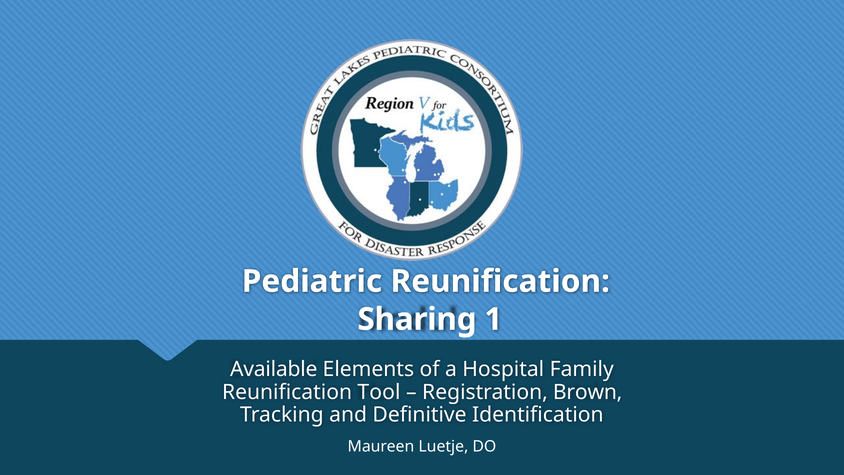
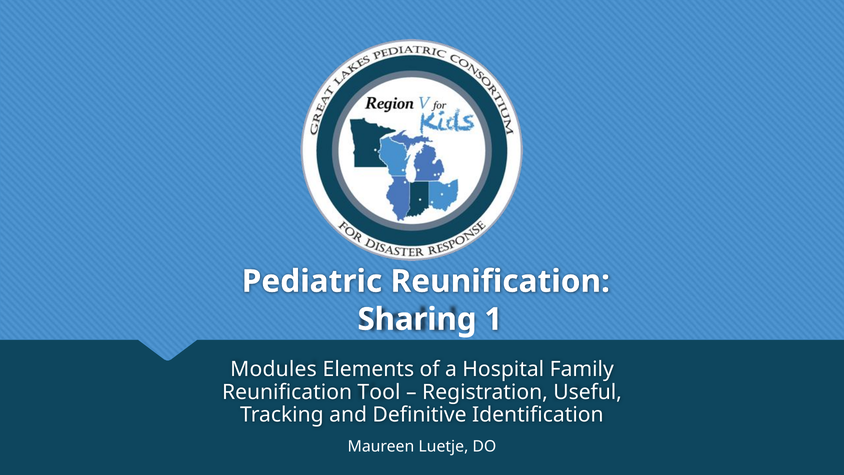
Available: Available -> Modules (274, 369)
Brown: Brown -> Useful (588, 392)
